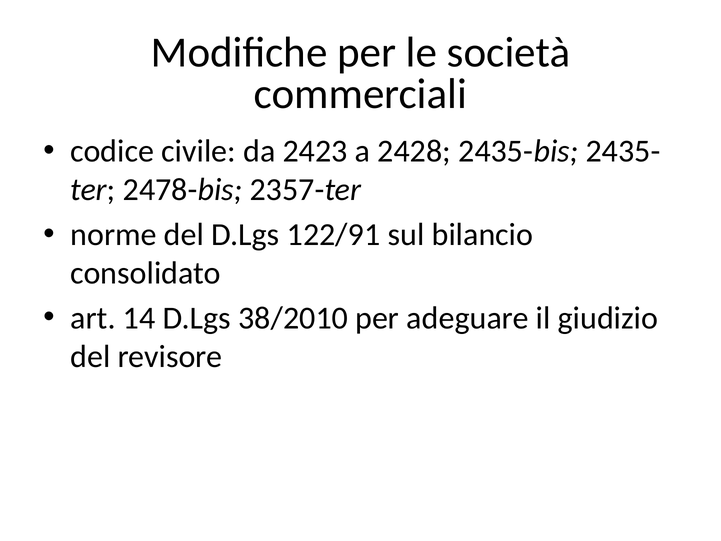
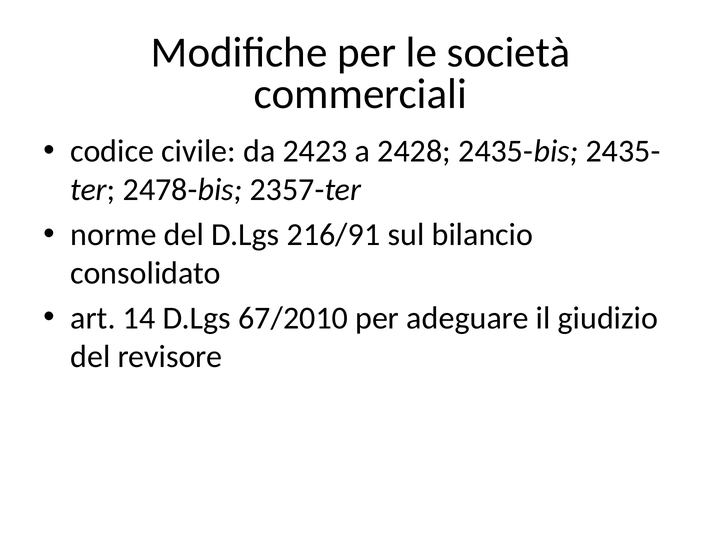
122/91: 122/91 -> 216/91 (334, 235)
38/2010: 38/2010 -> 67/2010 (293, 318)
